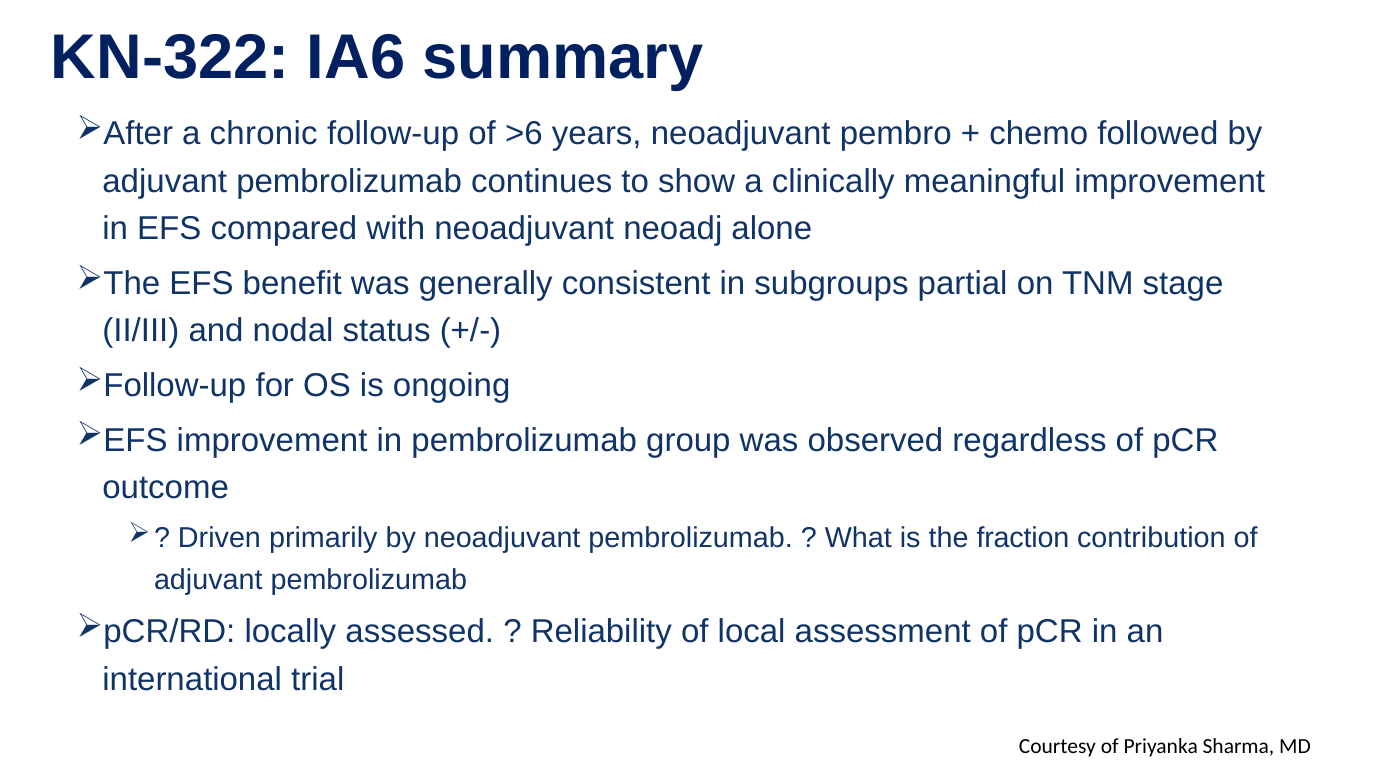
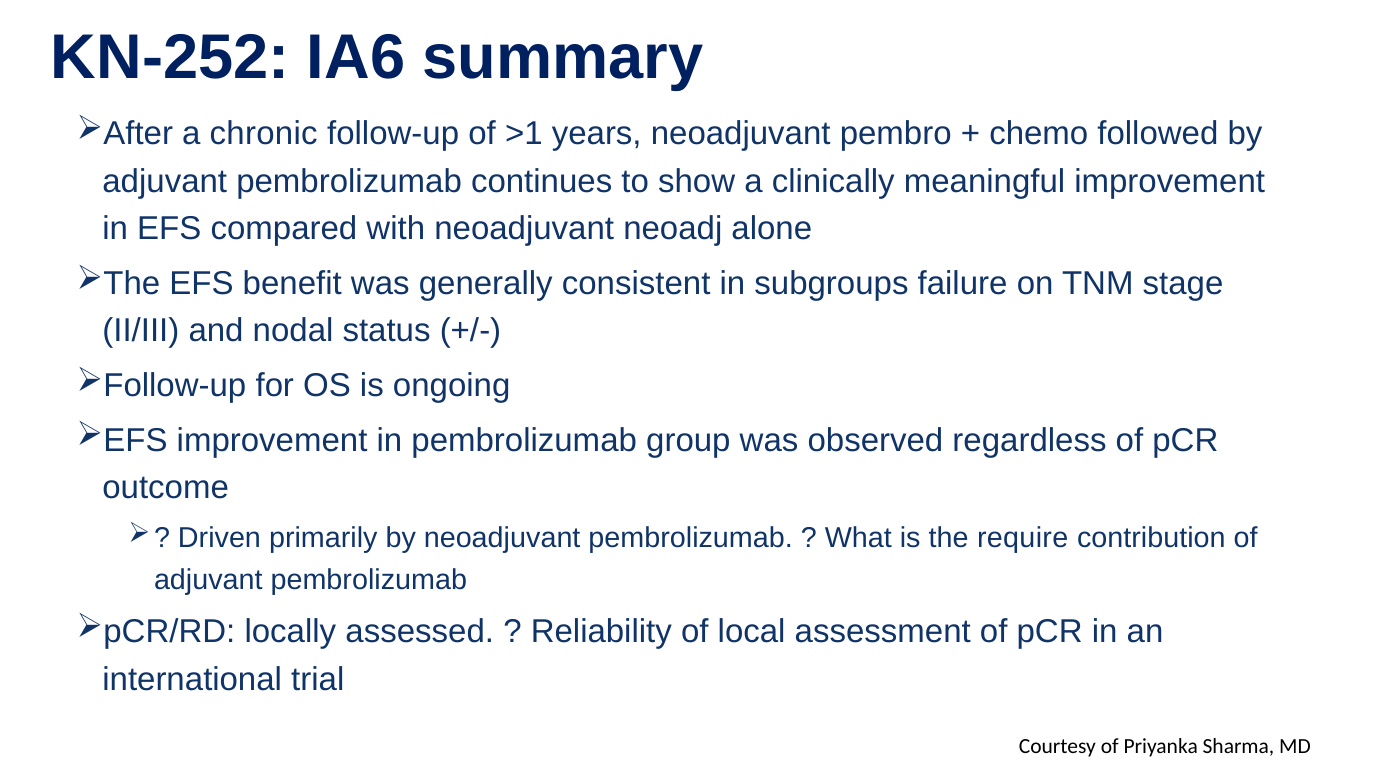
KN-322: KN-322 -> KN-252 (170, 58)
>6: >6 -> >1 (524, 134)
partial: partial -> failure (963, 283)
fraction: fraction -> require (1023, 538)
